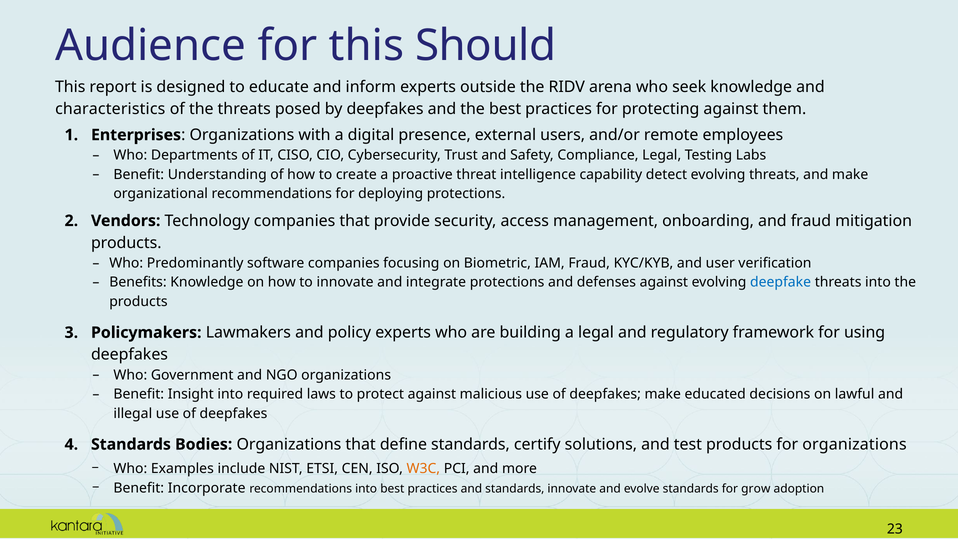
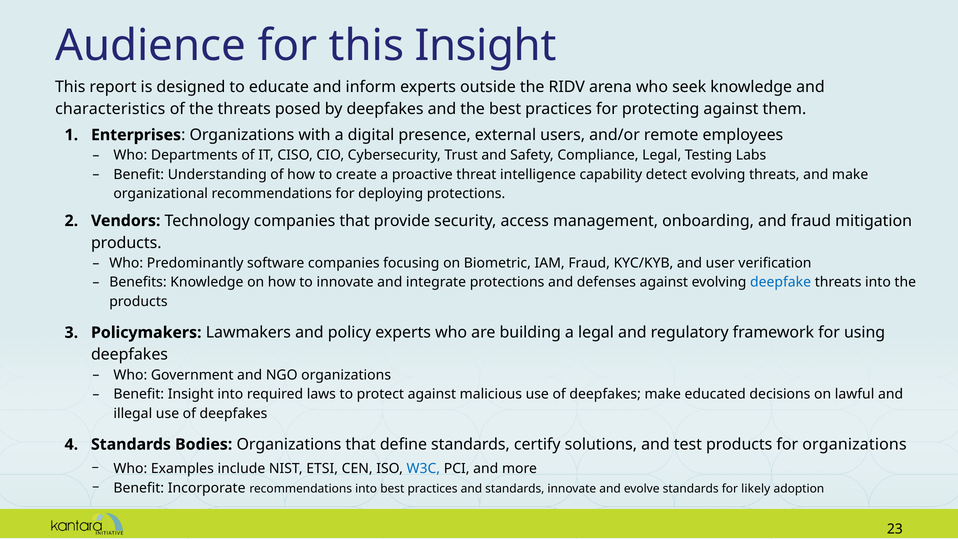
this Should: Should -> Insight (486, 46)
W3C colour: orange -> blue (423, 469)
grow: grow -> likely (756, 489)
